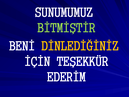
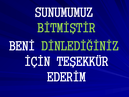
DİNLEDİĞİNİZ colour: yellow -> light green (80, 46)
